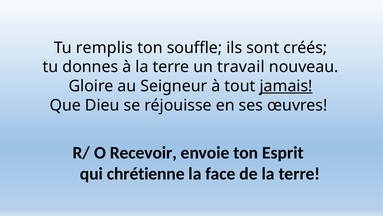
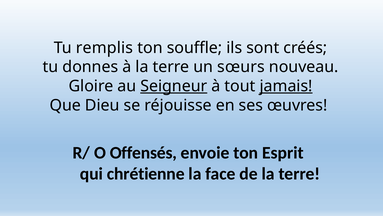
travail: travail -> sœurs (241, 67)
Seigneur underline: none -> present (174, 86)
Recevoir: Recevoir -> Offensés (143, 152)
